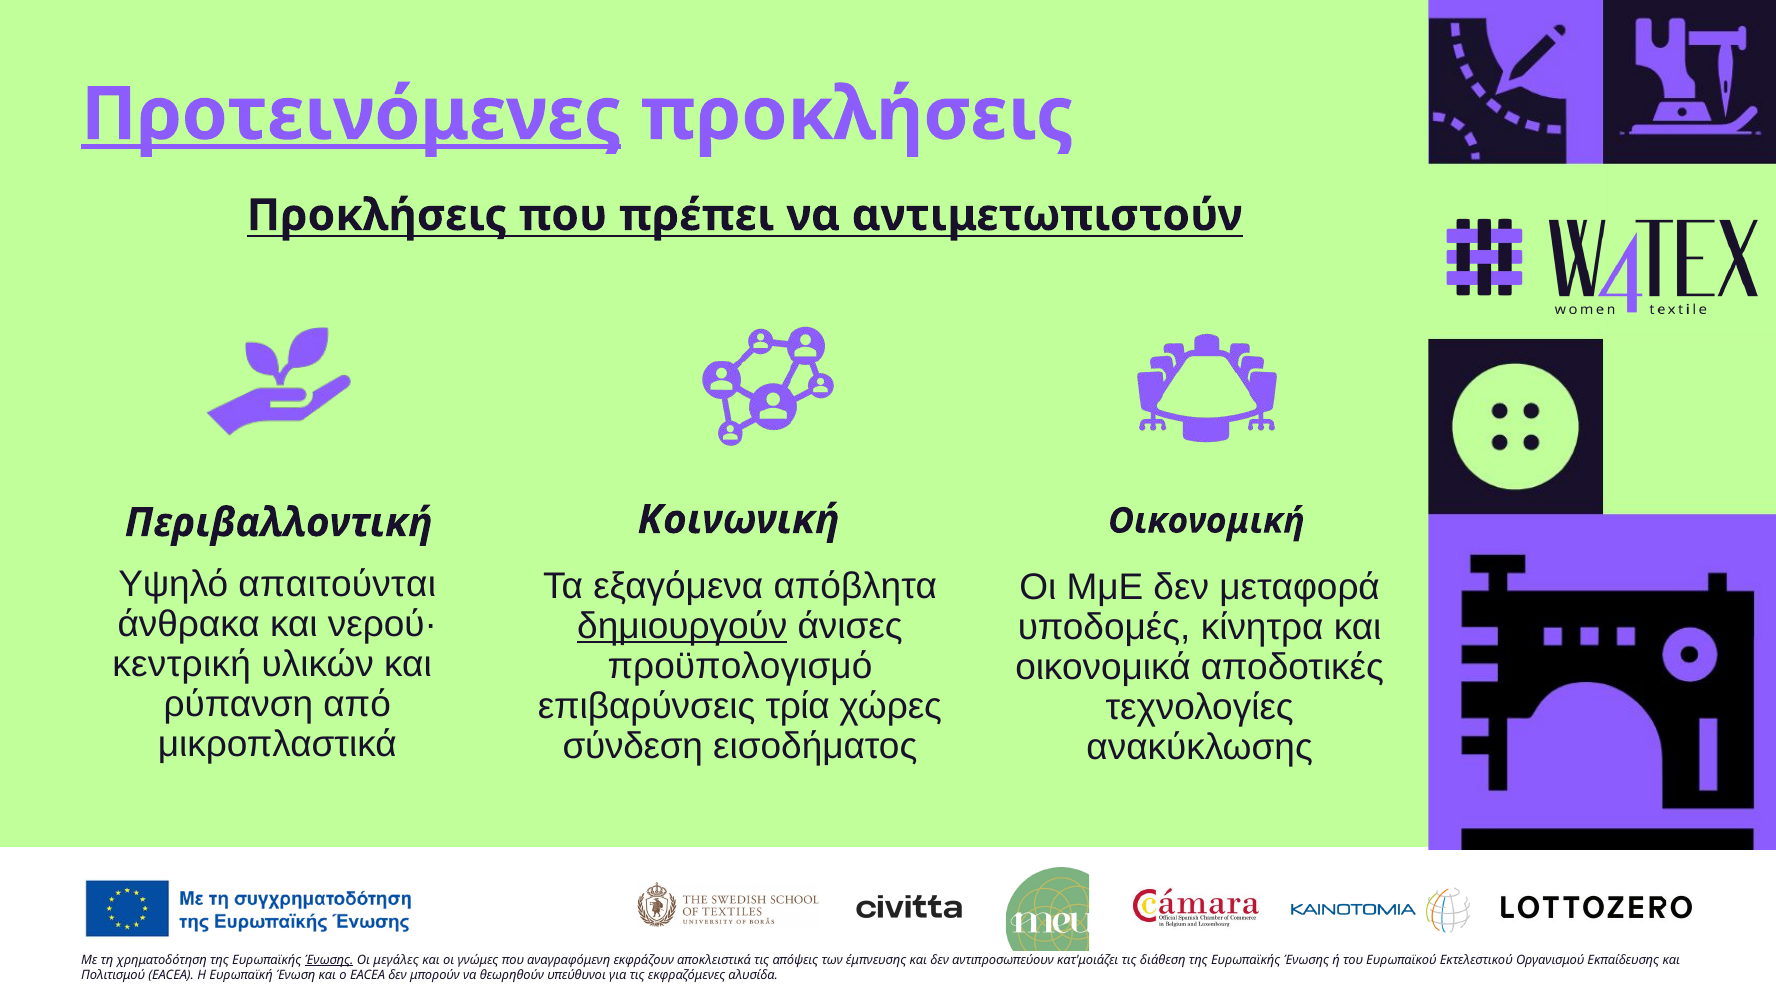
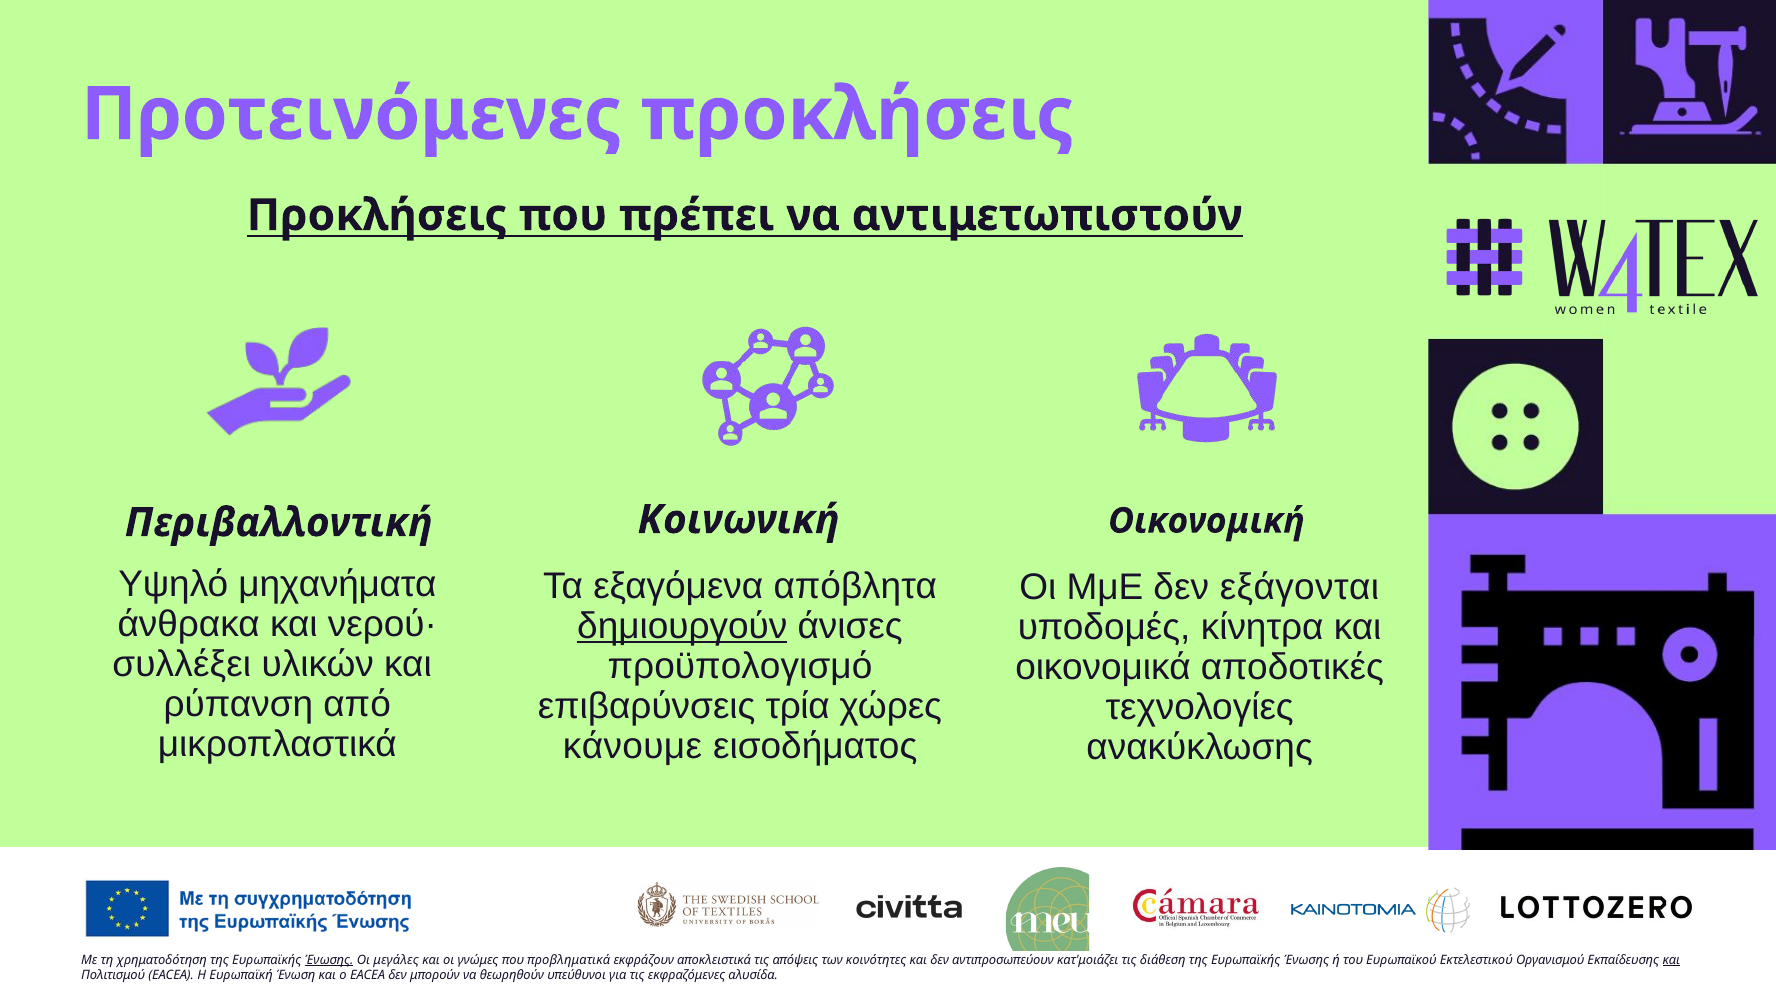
Προτεινόμενες underline: present -> none (351, 115)
απαιτούνται: απαιτούνται -> μηχανήματα (338, 584)
μεταφορά: μεταφορά -> εξάγονται (1299, 588)
κεντρική: κεντρική -> συλλέξει (182, 664)
σύνδεση: σύνδεση -> κάνουμε (632, 746)
αναγραφόμενη: αναγραφόμενη -> προβληματικά (569, 960)
έμπνευσης: έμπνευσης -> κοινότητες (876, 960)
και underline: none -> present (1671, 960)
